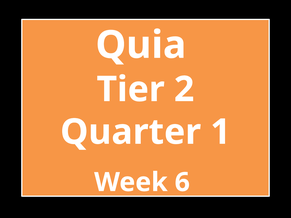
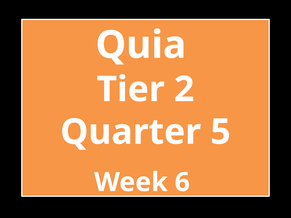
1: 1 -> 5 (221, 132)
